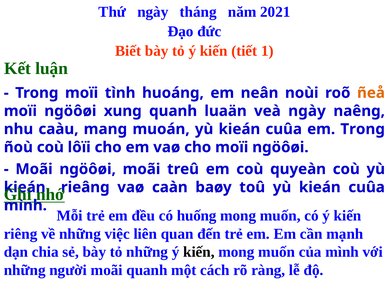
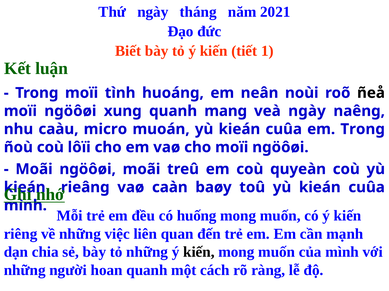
ñeå colour: orange -> black (371, 93)
luaän: luaän -> mang (226, 111)
mang: mang -> micro (105, 129)
người moãi: moãi -> hoan (107, 271)
